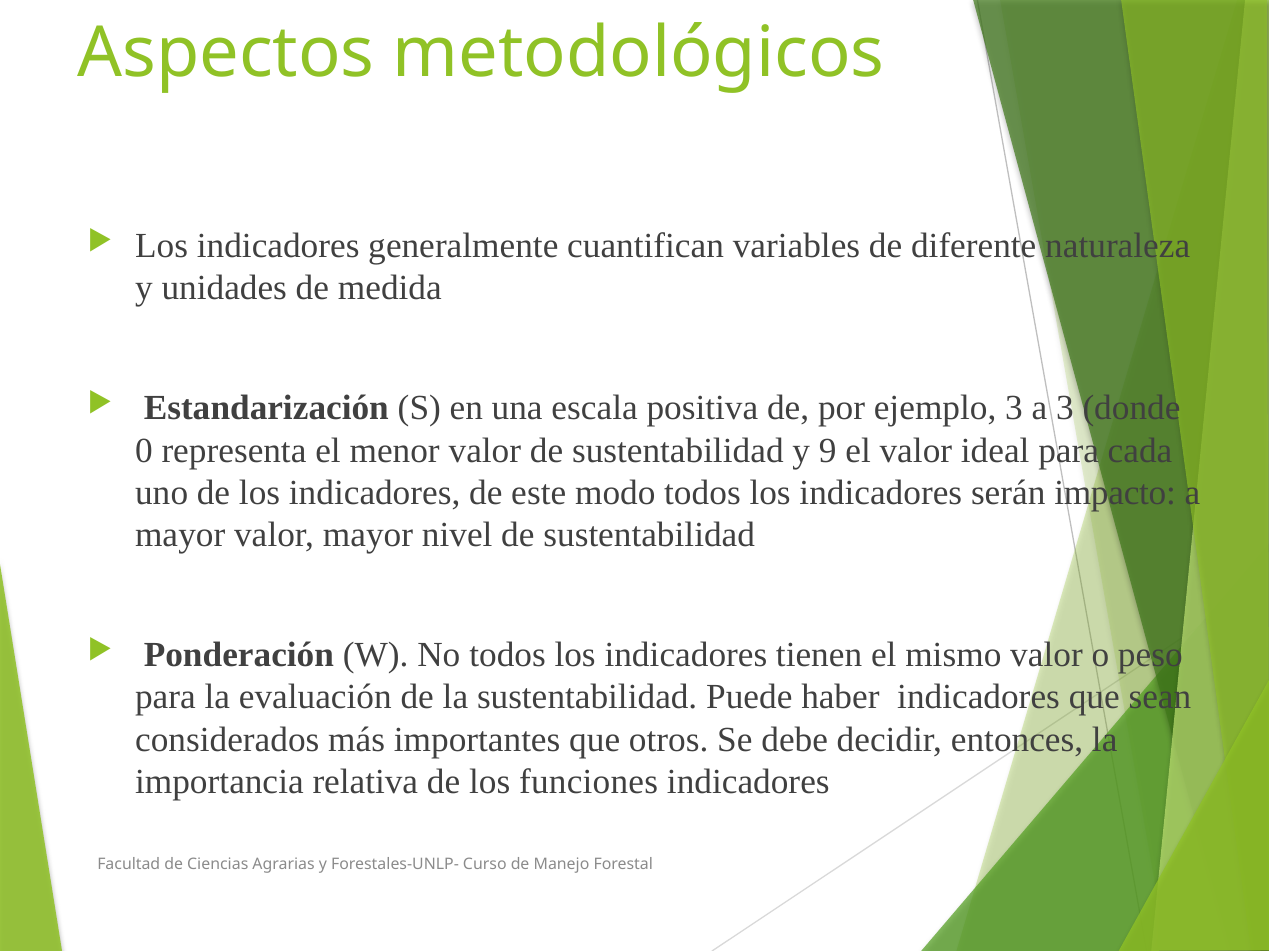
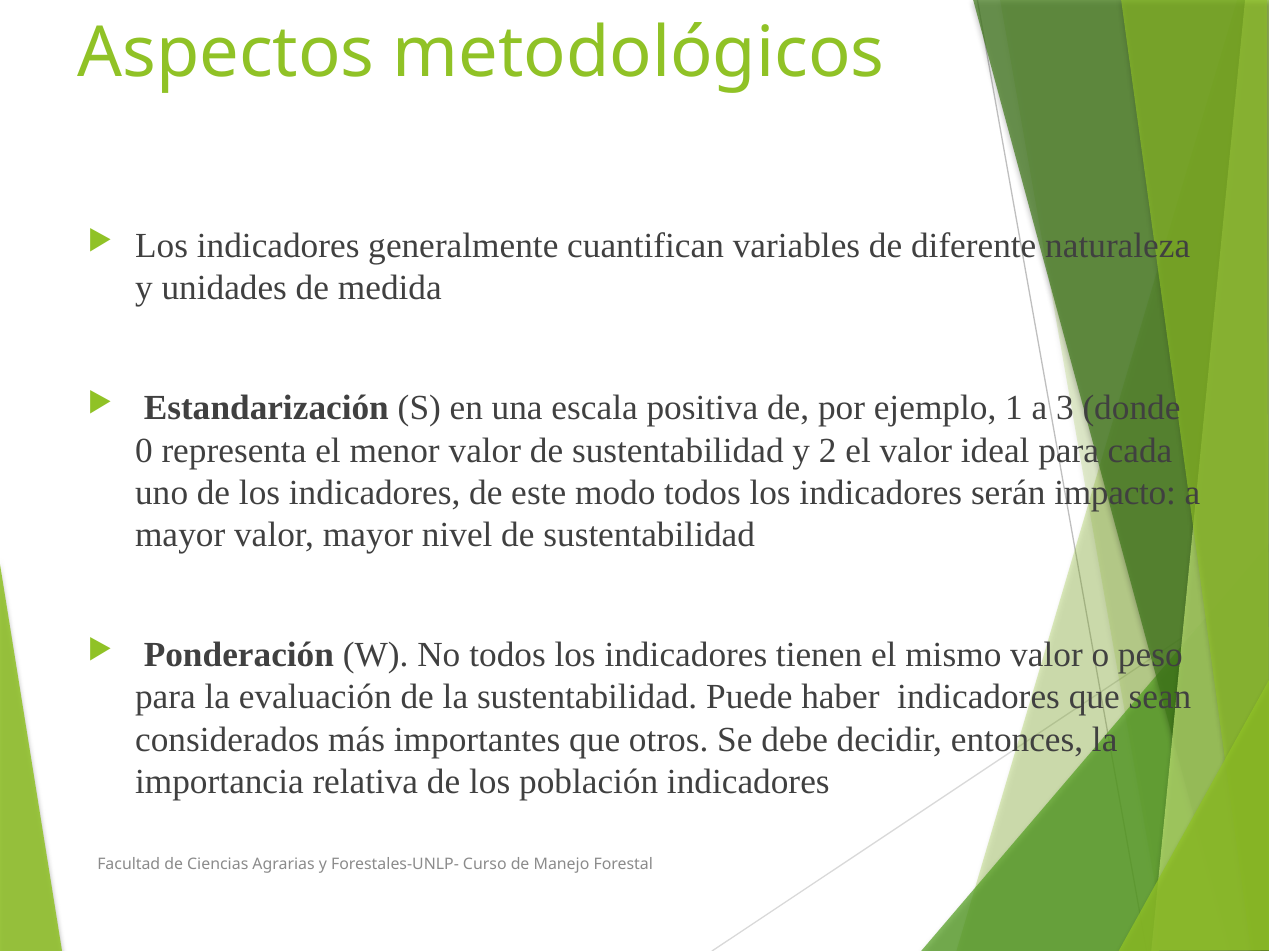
ejemplo 3: 3 -> 1 (1014, 408)
9: 9 -> 2 (828, 451)
funciones: funciones -> población (589, 783)
